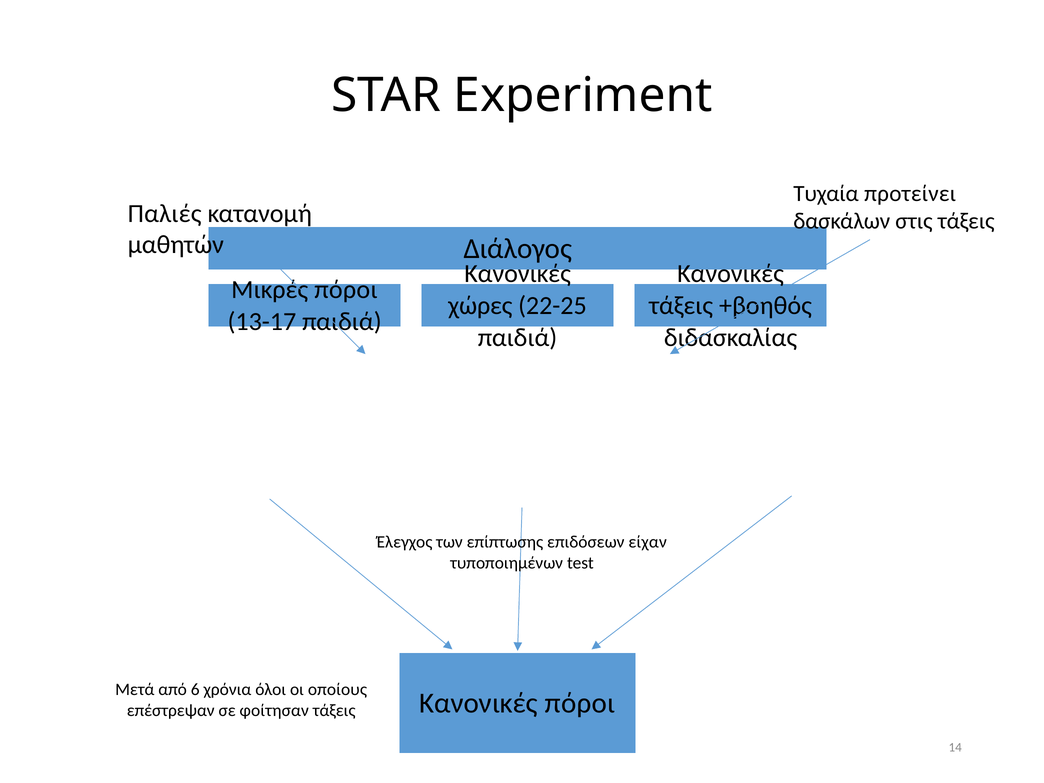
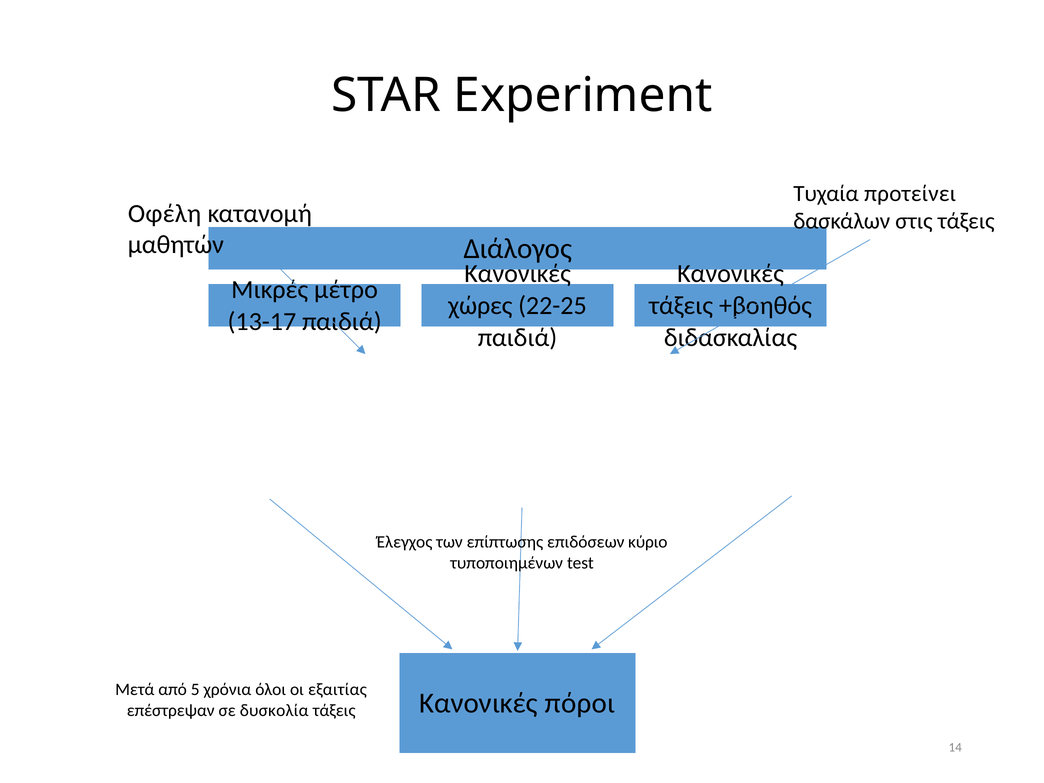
Παλιές: Παλιές -> Οφέλη (165, 214)
πόροι: πόροι -> μέτρο (346, 290)
είχαν: είχαν -> κύριο (648, 542)
6: 6 -> 5 (195, 690)
οποίους: οποίους -> εξαιτίας (337, 690)
φοίτησαν: φοίτησαν -> δυσκολία (274, 711)
